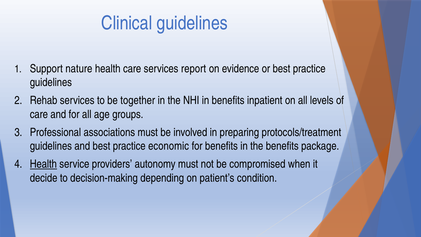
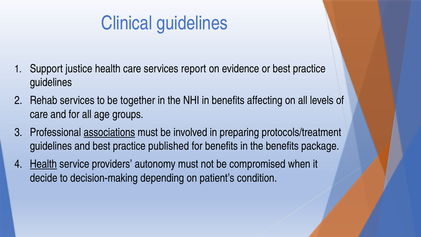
nature: nature -> justice (79, 69)
inpatient: inpatient -> affecting (265, 100)
associations underline: none -> present (109, 132)
economic: economic -> published (169, 146)
